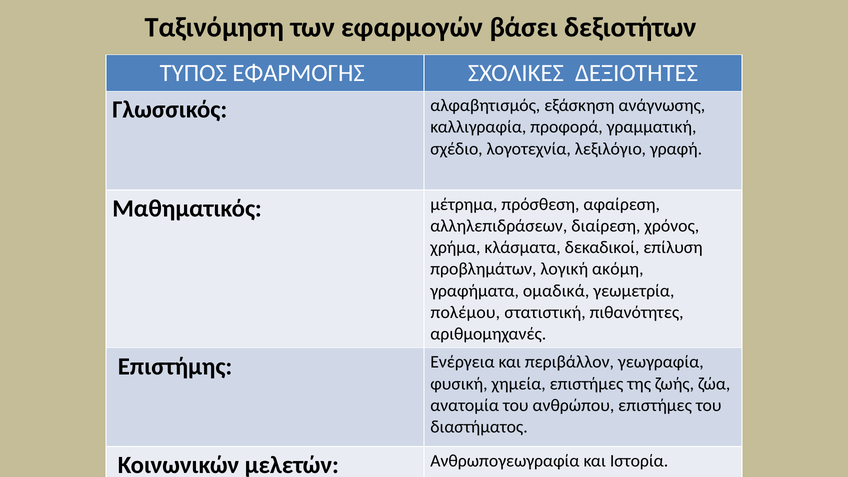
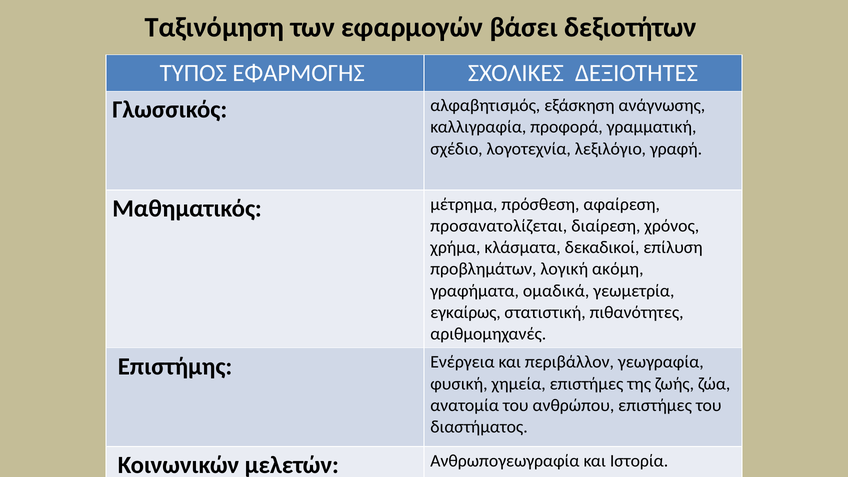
αλληλεπιδράσεων: αλληλεπιδράσεων -> προσανατολίζεται (499, 226)
πολέμου: πολέμου -> εγκαίρως (466, 312)
